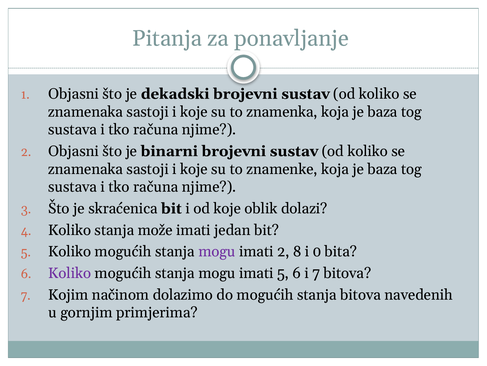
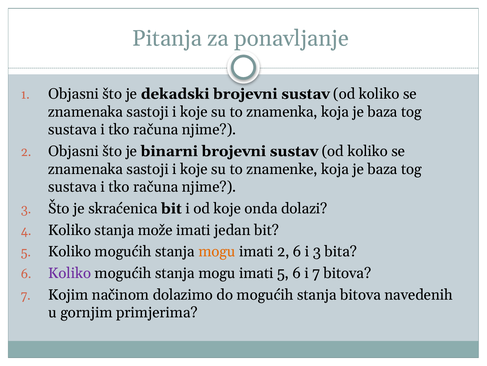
oblik: oblik -> onda (261, 208)
mogu colour: purple -> orange (217, 251)
2 8: 8 -> 6 (297, 251)
i 0: 0 -> 3 (317, 251)
